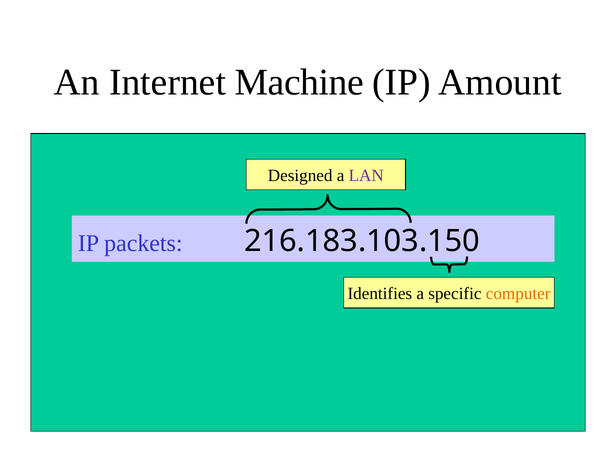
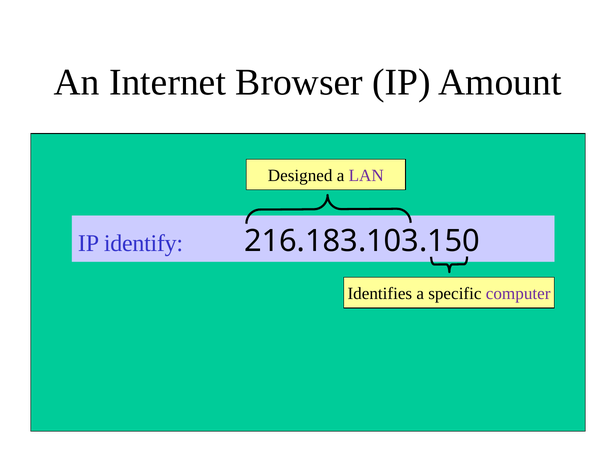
Machine: Machine -> Browser (299, 82)
packets: packets -> identify (143, 243)
computer colour: orange -> purple (518, 294)
